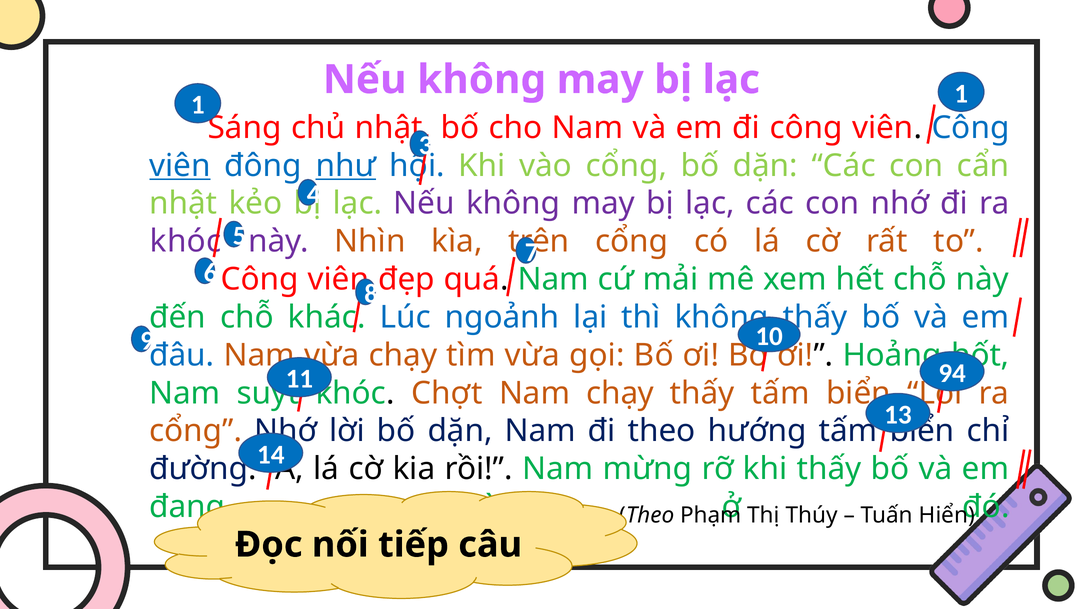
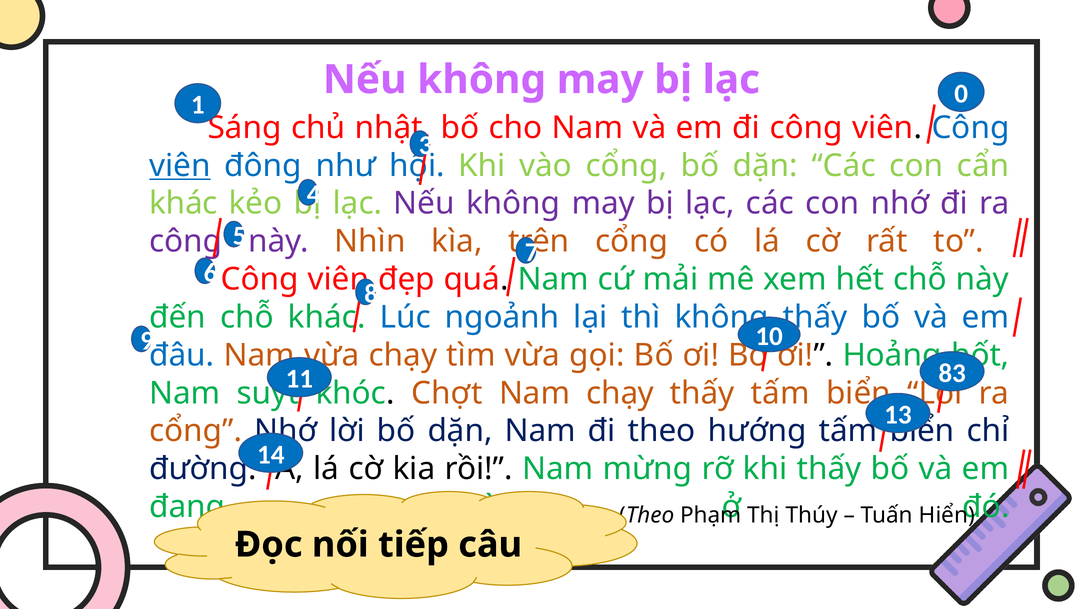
1 1: 1 -> 0 (961, 94)
như underline: present -> none (346, 166)
nhật: nhật -> khác (183, 204)
khóc: khóc -> công (186, 242)
94: 94 -> 83 (952, 373)
